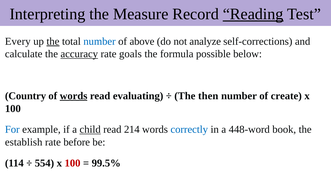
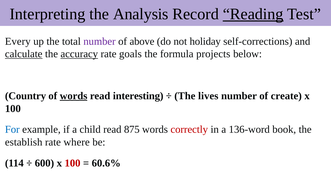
Measure: Measure -> Analysis (141, 14)
the underline: present -> none (53, 41)
number colour: blue -> purple (100, 41)
analyze: analyze -> holiday (205, 41)
calculate underline: none -> present (24, 54)
possible: possible -> projects (213, 54)
evaluating: evaluating -> interesting (138, 96)
then: then -> lives (208, 96)
child underline: present -> none (90, 130)
214: 214 -> 875 (132, 130)
correctly colour: blue -> red (189, 130)
448-word: 448-word -> 136-word (249, 130)
before: before -> where (77, 142)
554: 554 -> 600 (44, 163)
99.5%: 99.5% -> 60.6% (106, 163)
